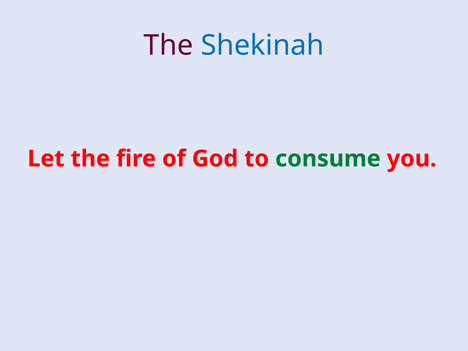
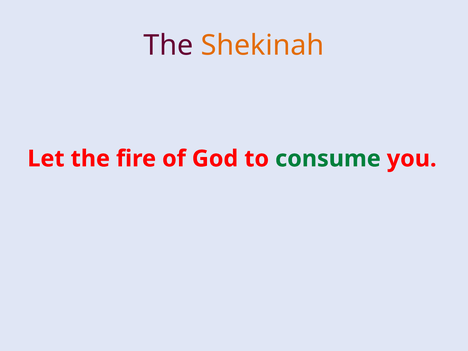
Shekinah colour: blue -> orange (262, 45)
